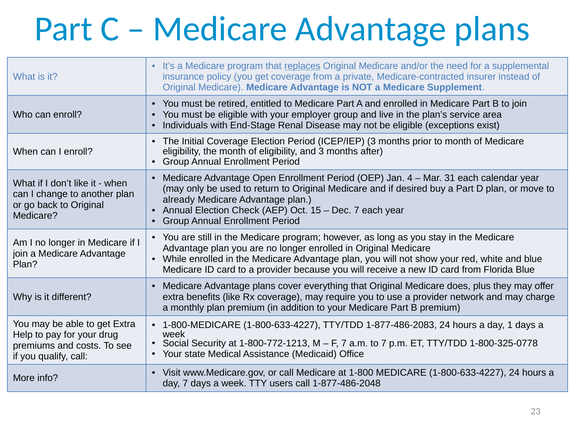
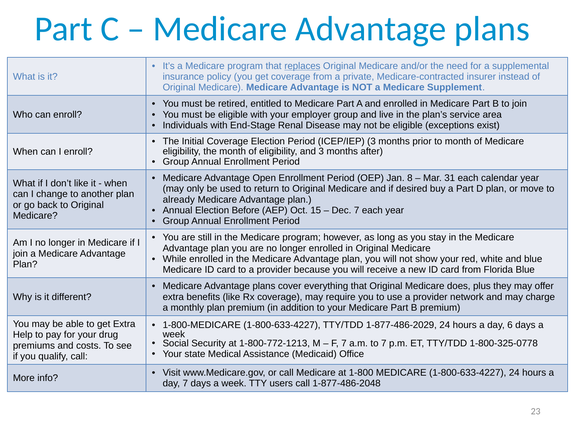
4: 4 -> 8 (410, 178)
Check: Check -> Before (246, 210)
1-877-486-2083: 1-877-486-2083 -> 1-877-486-2029 (401, 325)
1: 1 -> 6 (510, 325)
